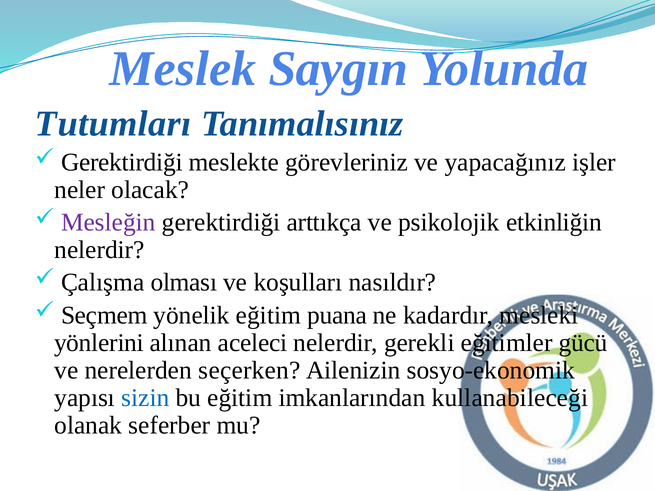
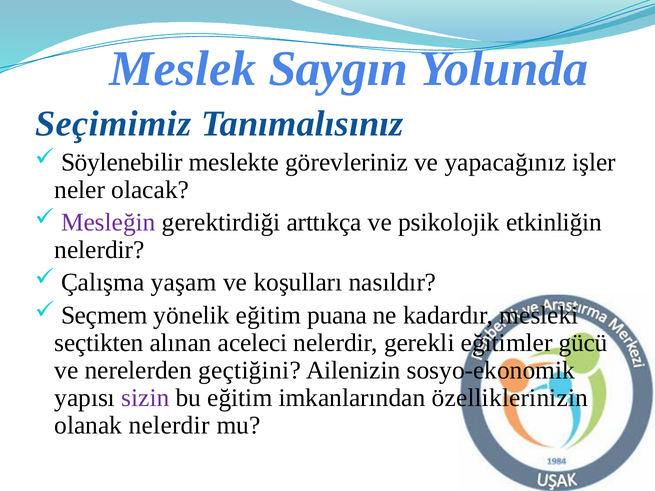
Tutumları: Tutumları -> Seçimimiz (113, 124)
Gerektirdiği: Gerektirdiği -> Söylenebilir (122, 162)
olması: olması -> yaşam (184, 283)
yönlerini: yönlerini -> seçtikten (99, 343)
seçerken: seçerken -> geçtiğini (250, 370)
sizin colour: blue -> purple (145, 398)
kullanabileceği: kullanabileceği -> özelliklerinizin (510, 398)
olanak seferber: seferber -> nelerdir (169, 425)
